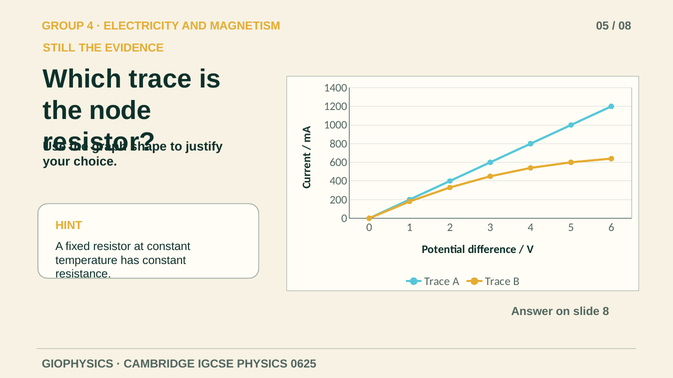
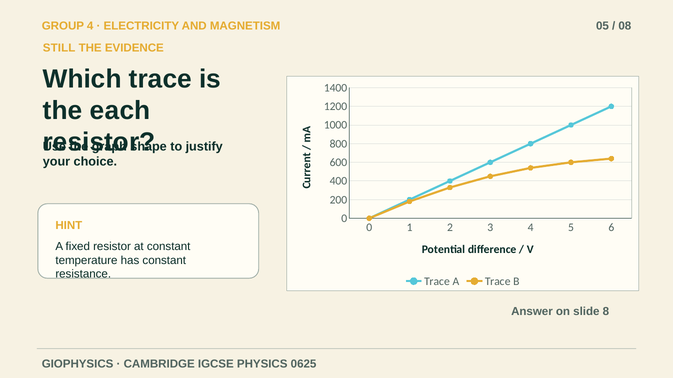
node: node -> each (120, 111)
